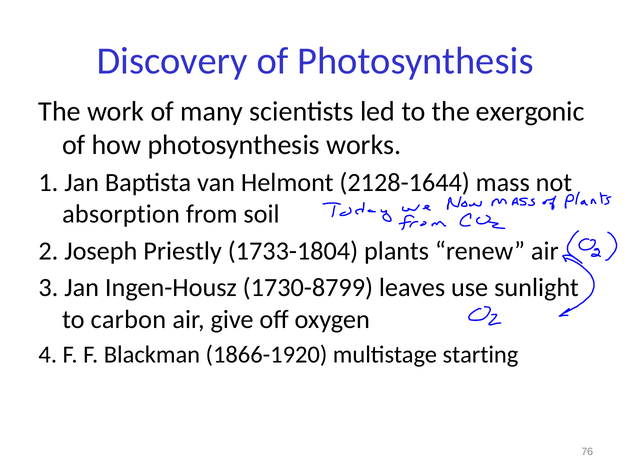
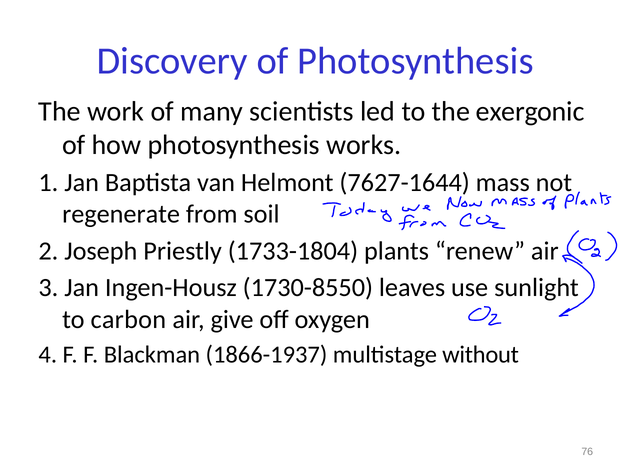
2128-1644: 2128-1644 -> 7627-1644 (405, 183)
absorption: absorption -> regenerate (121, 214)
1730-8799: 1730-8799 -> 1730-8550 (308, 288)
1866-1920: 1866-1920 -> 1866-1937 (266, 355)
starting: starting -> without (481, 355)
